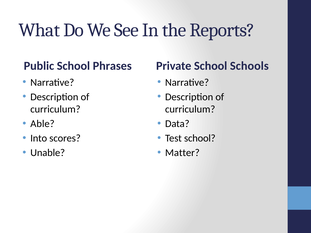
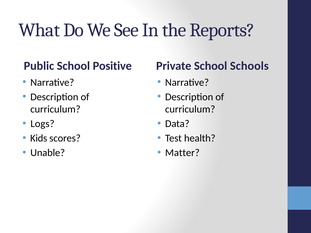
Phrases: Phrases -> Positive (112, 66)
Able: Able -> Logs (42, 124)
Into: Into -> Kids (39, 138)
Test school: school -> health (200, 138)
